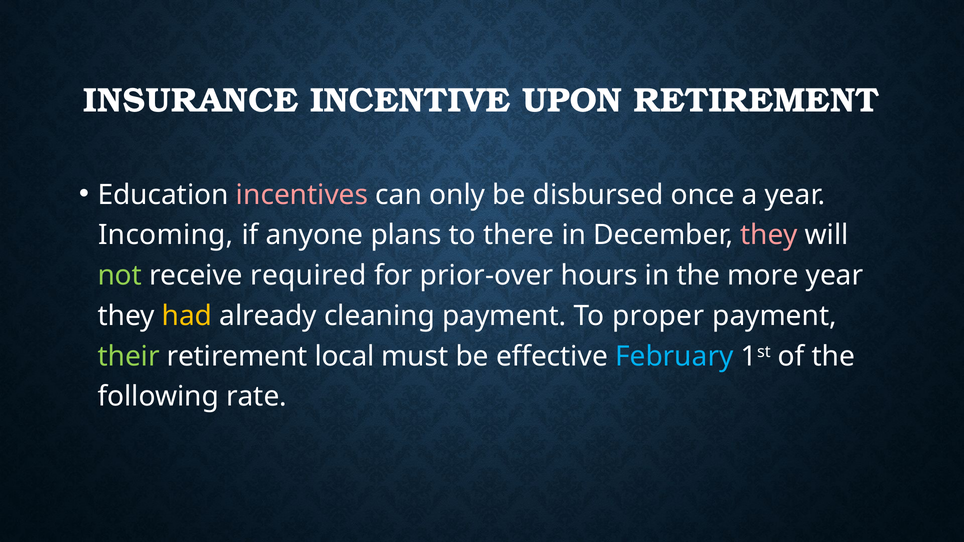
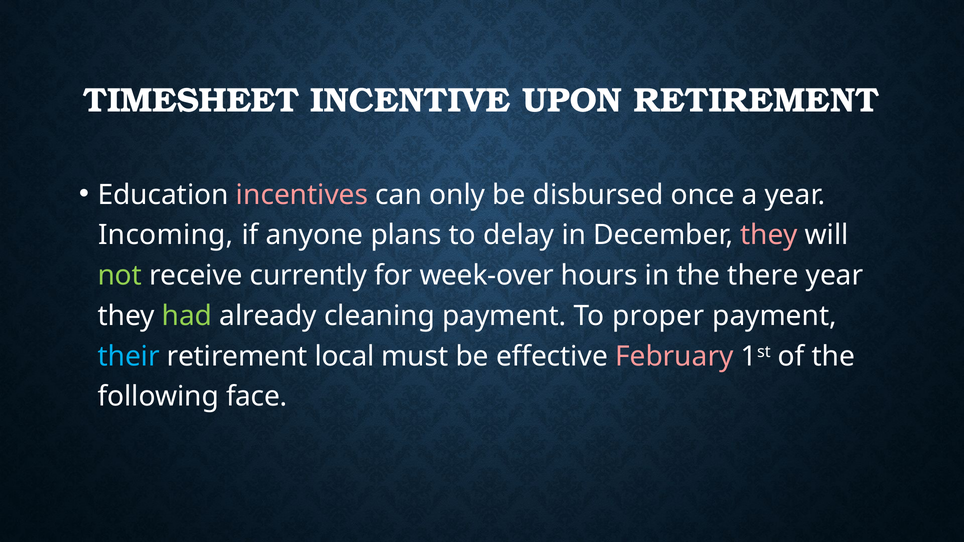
INSURANCE: INSURANCE -> TIMESHEET (191, 100)
there: there -> delay (519, 235)
required: required -> currently (309, 276)
prior-over: prior-over -> week-over (487, 276)
more: more -> there (763, 276)
had colour: yellow -> light green (187, 316)
their colour: light green -> light blue (129, 356)
February colour: light blue -> pink (674, 356)
rate: rate -> face (257, 397)
